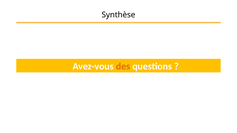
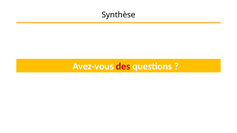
des colour: orange -> red (123, 66)
